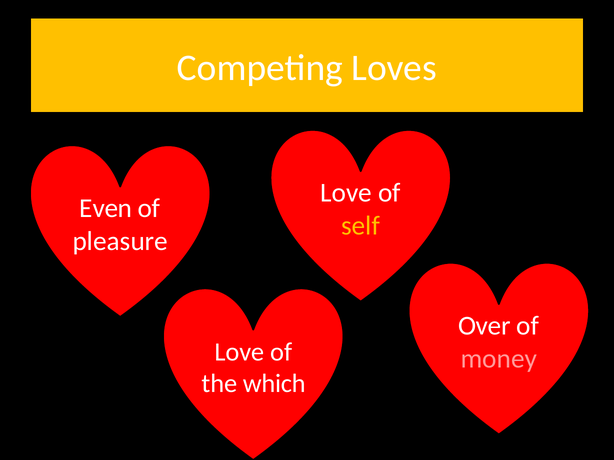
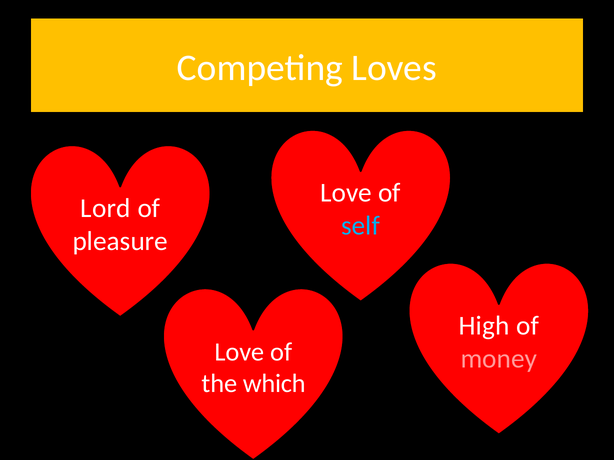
Even: Even -> Lord (106, 209)
self colour: yellow -> light blue (361, 226)
Over: Over -> High (484, 326)
